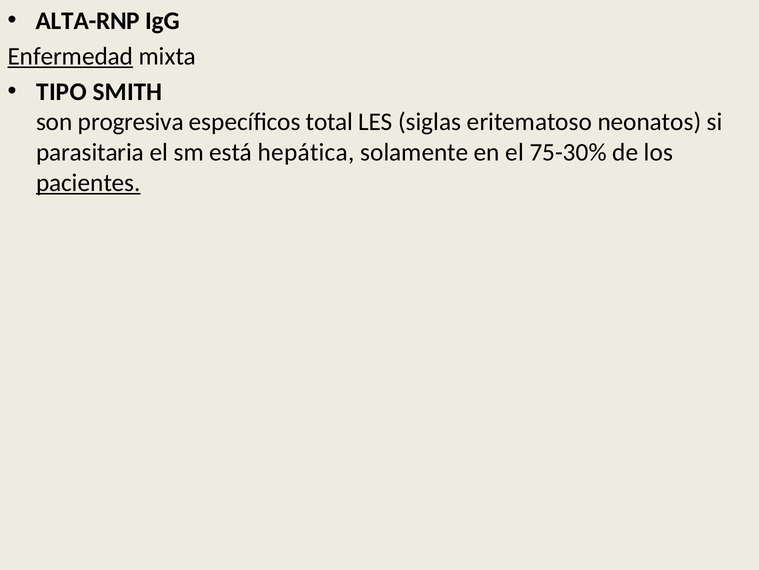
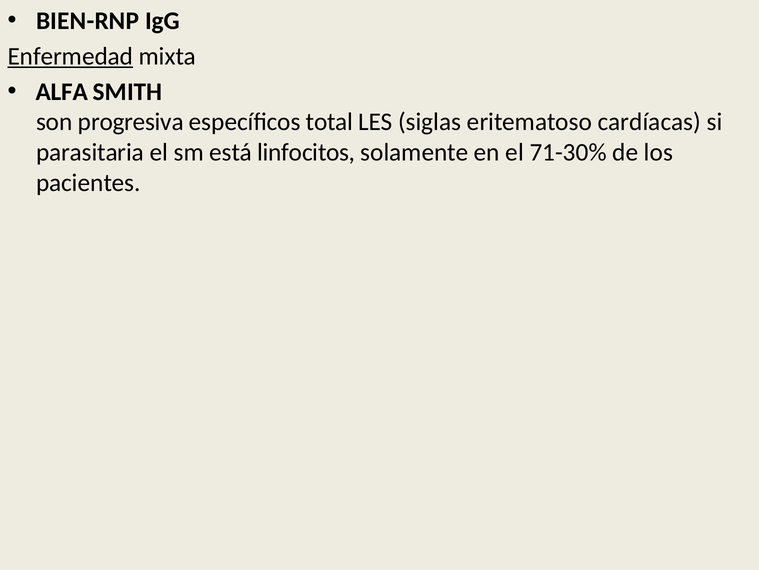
ALTA-RNP: ALTA-RNP -> BIEN-RNP (88, 21)
TIPO: TIPO -> ALFA (62, 92)
neonatos: neonatos -> cardíacas (649, 122)
hepática: hepática -> linfocitos (306, 152)
75-30%: 75-30% -> 71-30% (568, 152)
pacientes underline: present -> none (88, 183)
